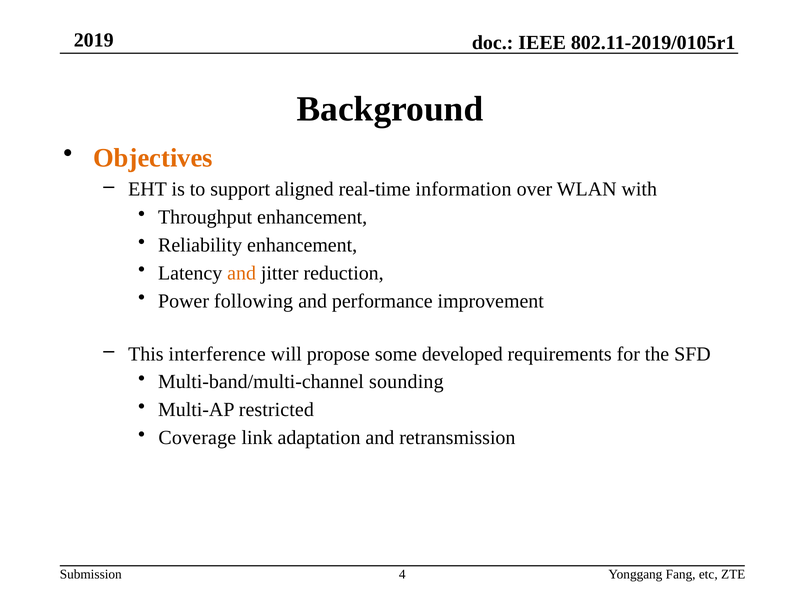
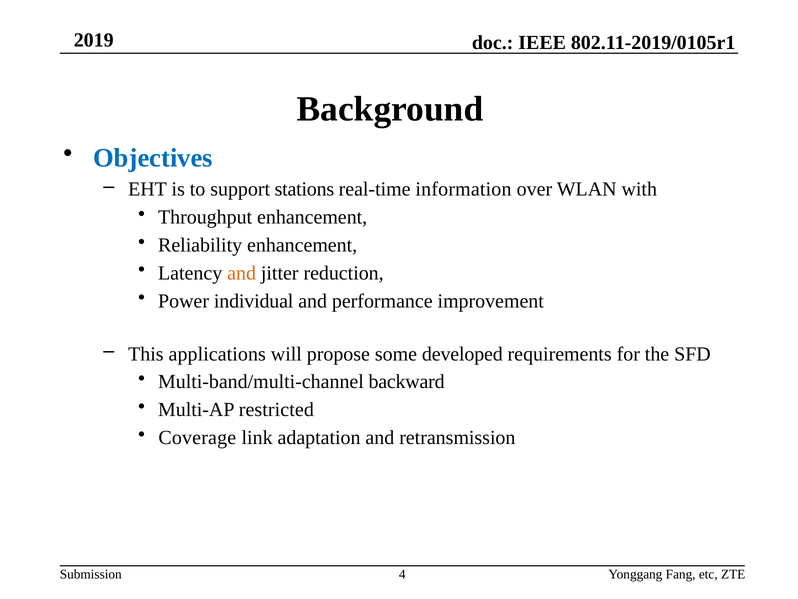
Objectives colour: orange -> blue (153, 158)
aligned: aligned -> stations (304, 189)
following: following -> individual (254, 301)
interference: interference -> applications (217, 354)
sounding: sounding -> backward (407, 382)
